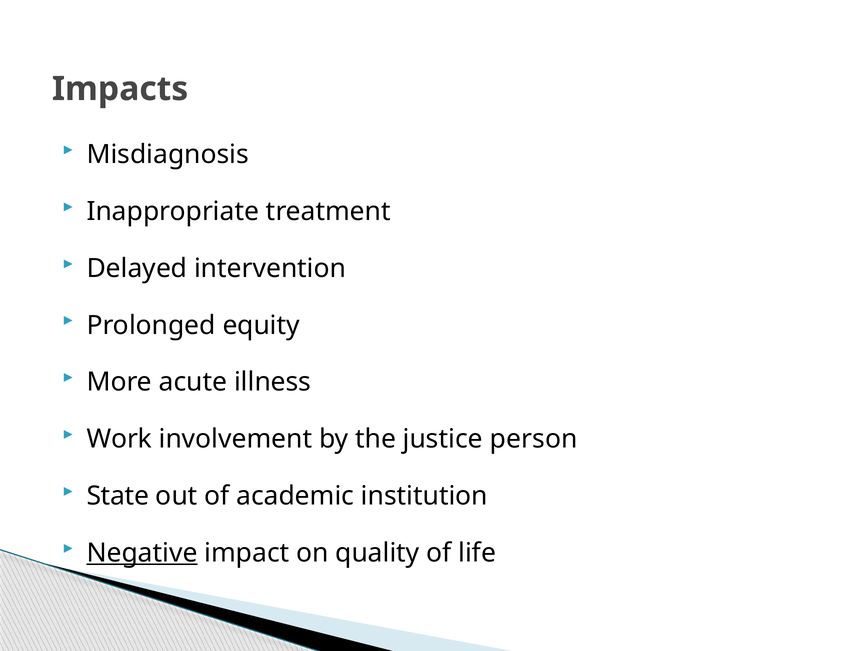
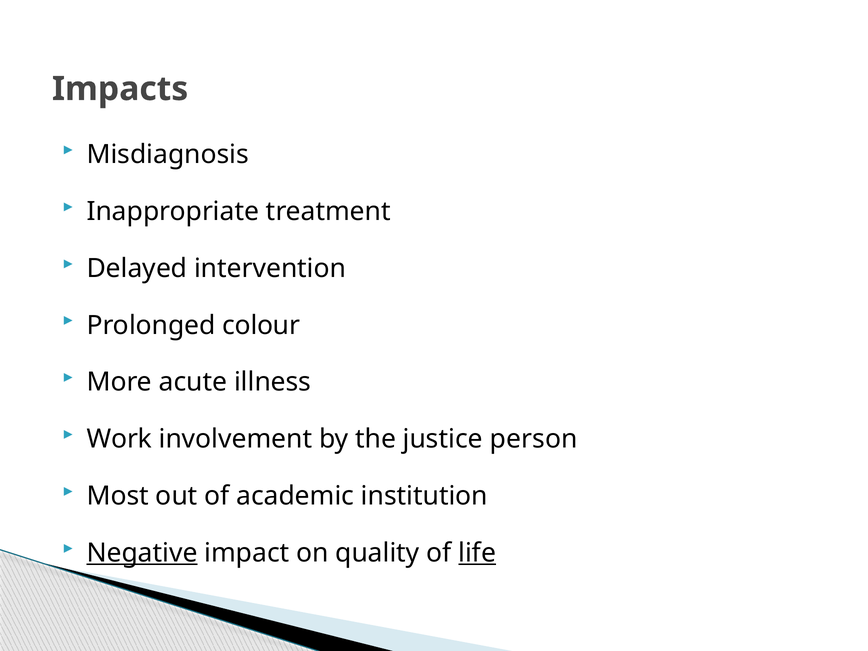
equity: equity -> colour (261, 325)
State: State -> Most (118, 496)
life underline: none -> present (477, 553)
